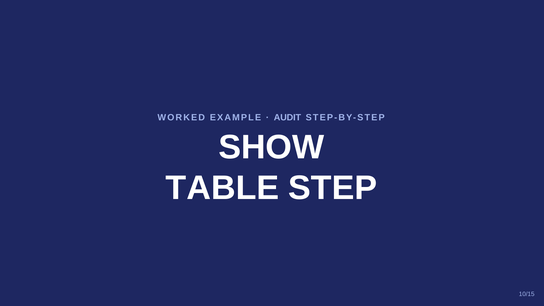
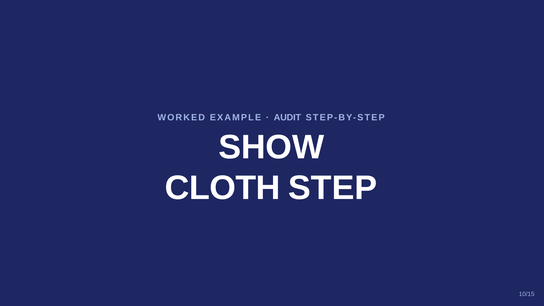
TABLE: TABLE -> CLOTH (223, 188)
